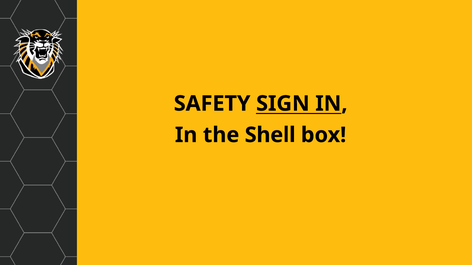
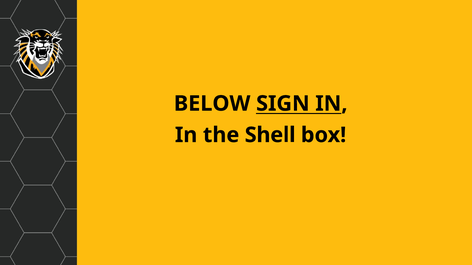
SAFETY: SAFETY -> BELOW (212, 104)
